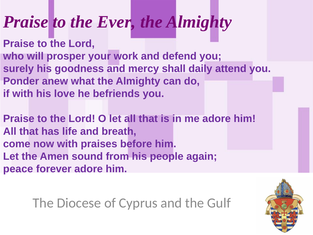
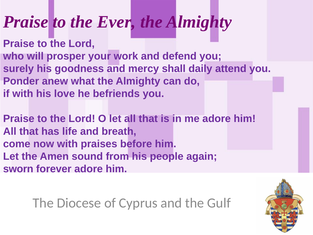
peace: peace -> sworn (18, 169)
